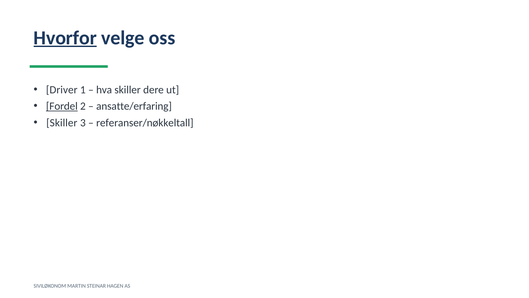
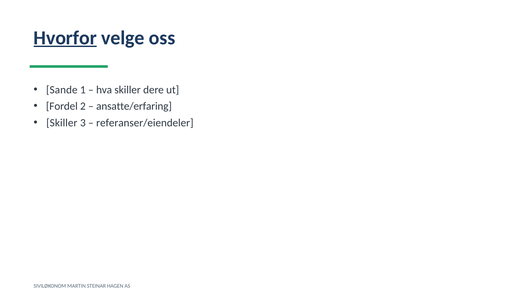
Driver: Driver -> Sande (62, 90)
Fordel underline: present -> none (62, 106)
referanser/nøkkeltall: referanser/nøkkeltall -> referanser/eiendeler (145, 123)
